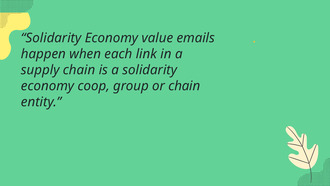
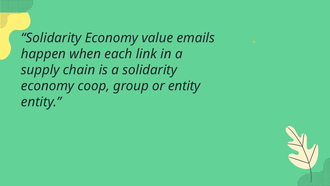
or chain: chain -> entity (184, 86)
